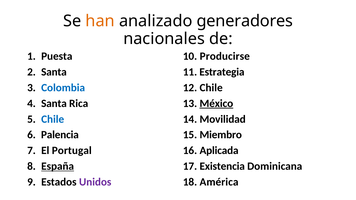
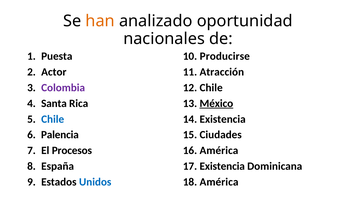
generadores: generadores -> oportunidad (245, 21)
Estrategia: Estrategia -> Atracción (222, 72)
Santa: Santa -> Actor (54, 72)
Colombia colour: blue -> purple (63, 88)
14 Movilidad: Movilidad -> Existencia (223, 119)
Miembro: Miembro -> Ciudades (221, 135)
Portugal: Portugal -> Procesos (72, 151)
16 Aplicada: Aplicada -> América (219, 151)
España underline: present -> none (58, 166)
Unidos colour: purple -> blue (95, 182)
